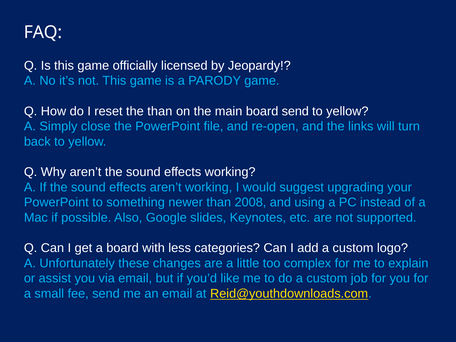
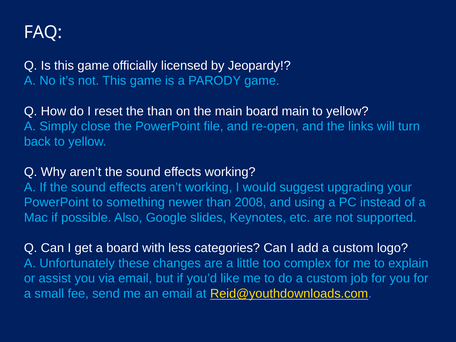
board send: send -> main (295, 111)
